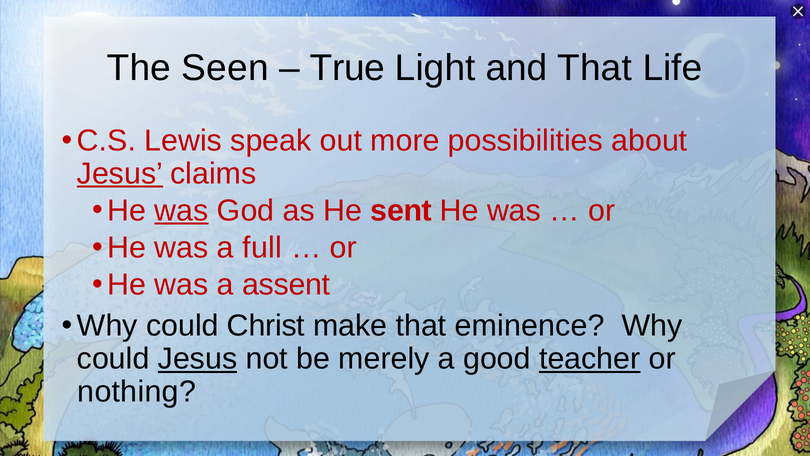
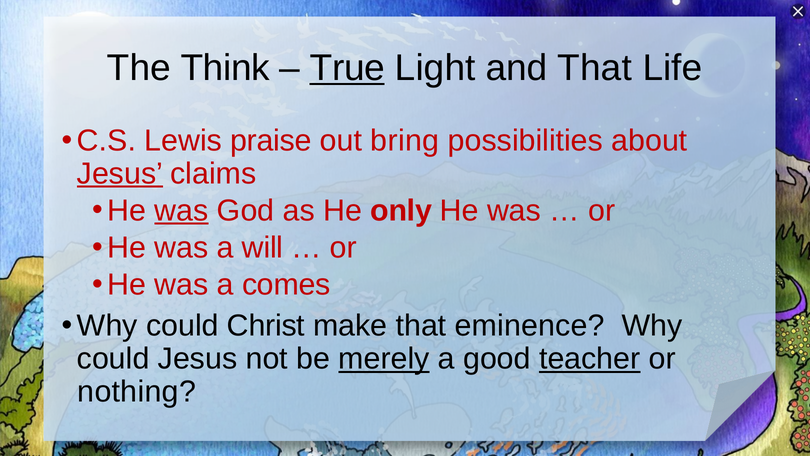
Seen: Seen -> Think (225, 68)
True underline: none -> present (347, 68)
speak: speak -> praise (271, 141)
more: more -> bring (405, 141)
sent: sent -> only (401, 210)
full: full -> will (263, 247)
assent: assent -> comes (286, 284)
Jesus underline: present -> none (198, 358)
merely underline: none -> present (384, 358)
